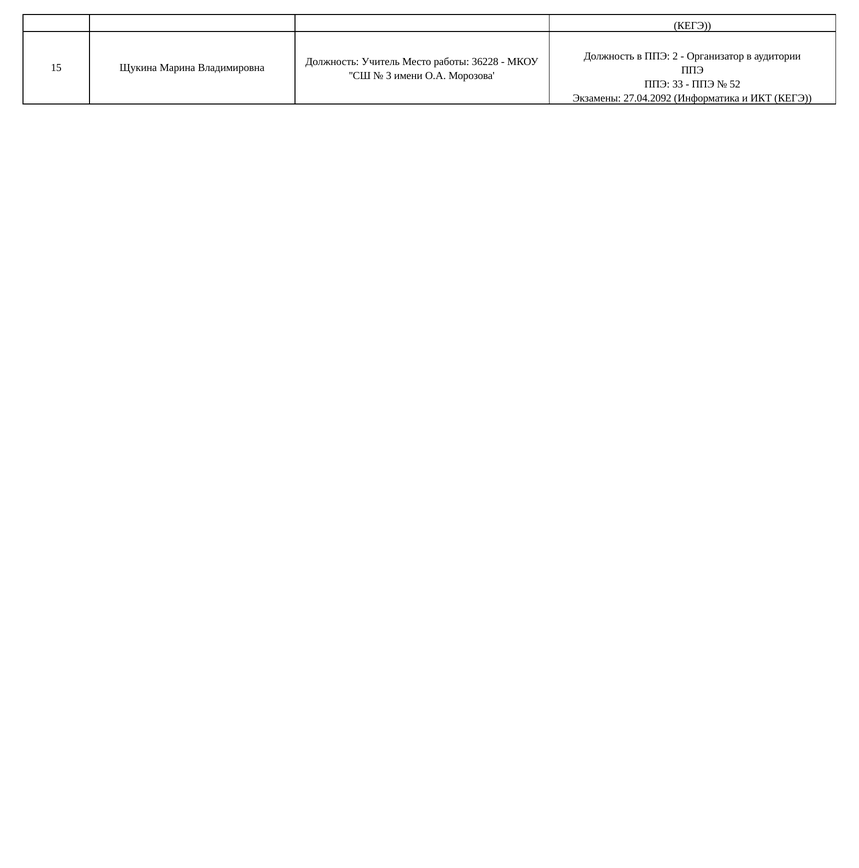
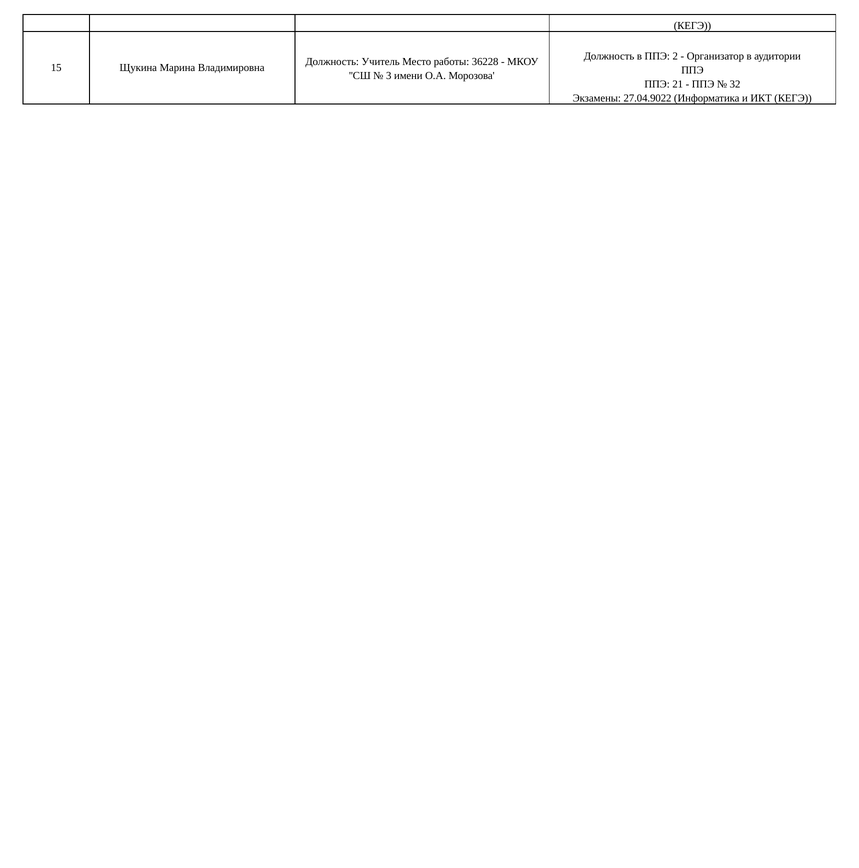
33: 33 -> 21 (678, 84)
52: 52 -> 32 (735, 84)
27.04.2092: 27.04.2092 -> 27.04.9022 (647, 98)
